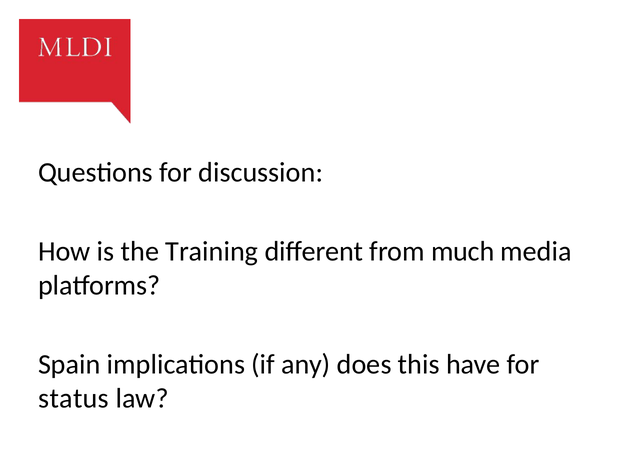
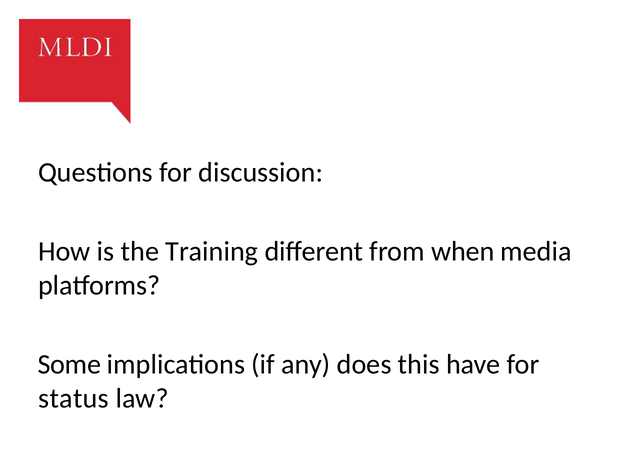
much: much -> when (463, 251)
Spain: Spain -> Some (69, 364)
